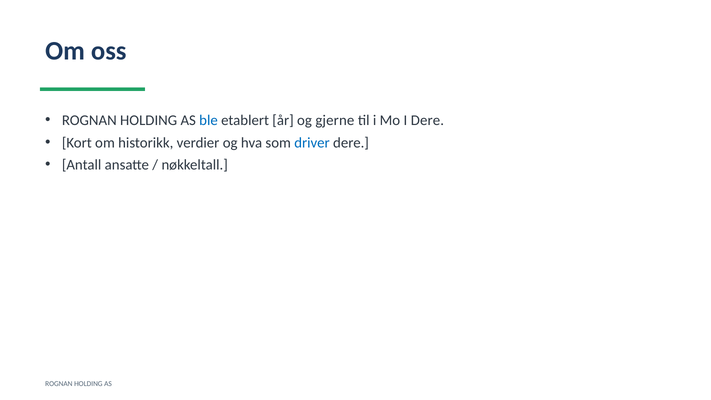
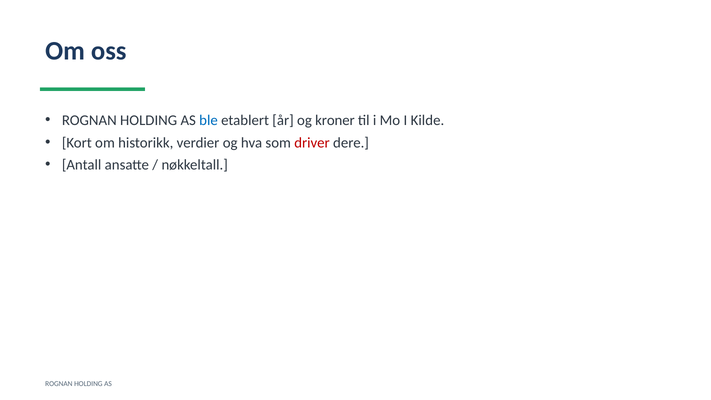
gjerne: gjerne -> kroner (335, 120)
I Dere: Dere -> Kilde (427, 120)
driver colour: blue -> red (312, 143)
